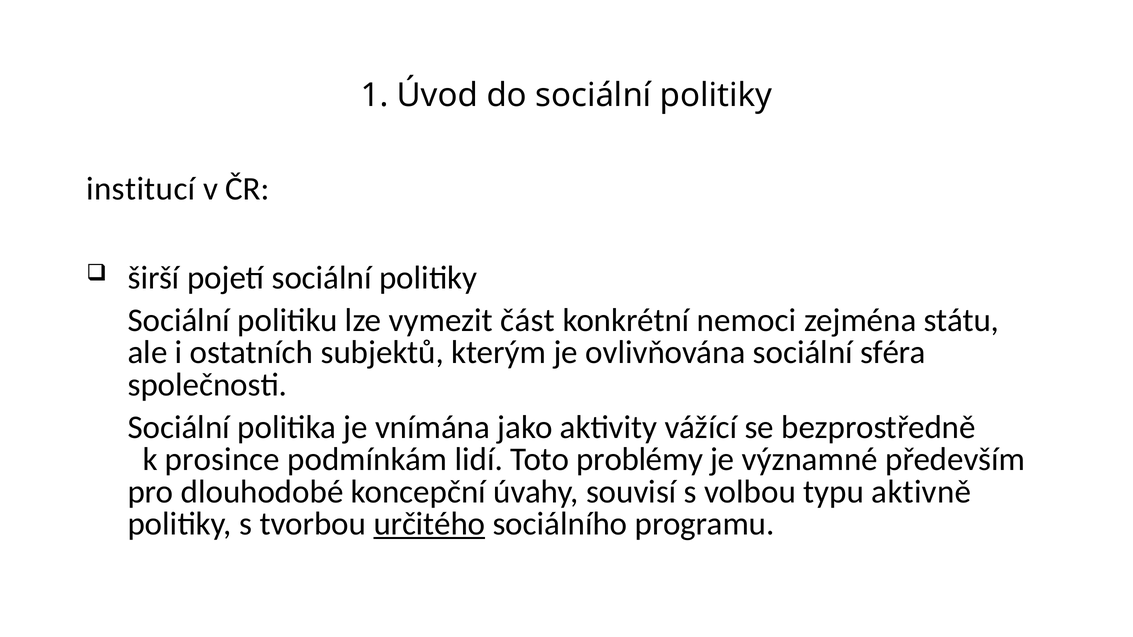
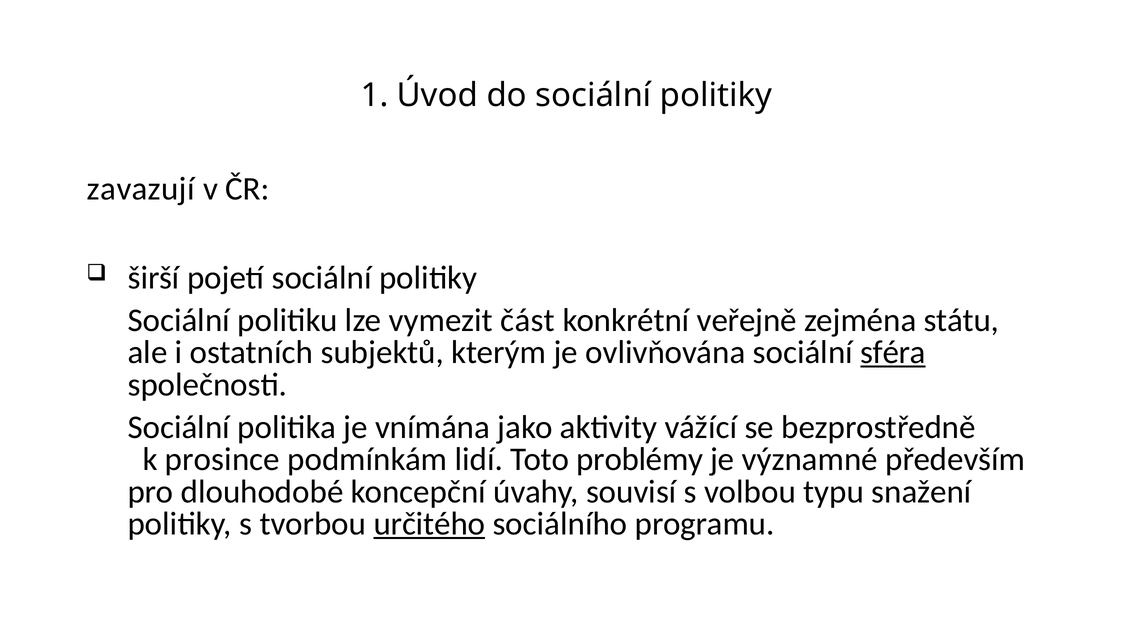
institucí: institucí -> zavazují (141, 189)
nemoci: nemoci -> veřejně (747, 321)
sféra underline: none -> present (893, 353)
aktivně: aktivně -> snažení (921, 492)
